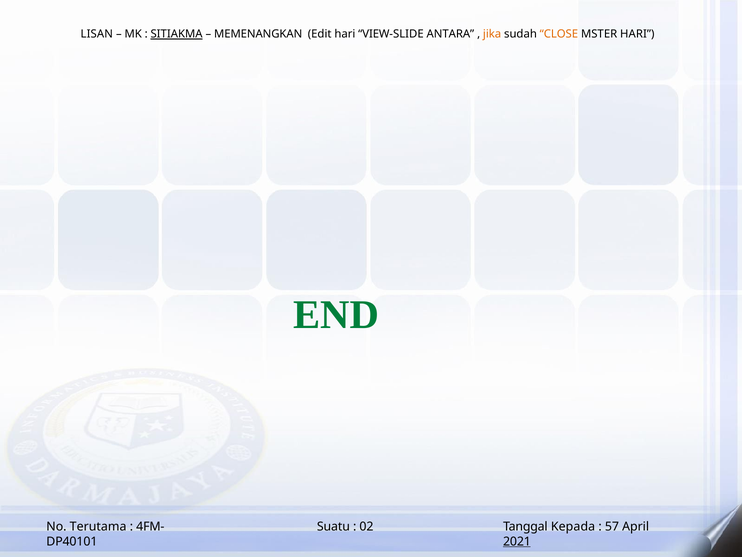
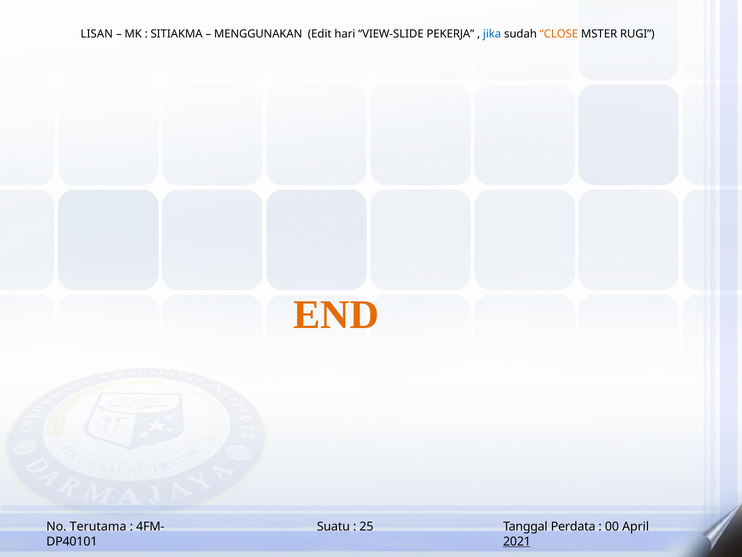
SITIAKMA underline: present -> none (177, 34)
MEMENANGKAN: MEMENANGKAN -> MENGGUNAKAN (258, 34)
ANTARA: ANTARA -> PEKERJA (450, 34)
jika colour: orange -> blue (492, 34)
MSTER HARI: HARI -> RUGI (637, 34)
END colour: green -> orange (336, 315)
02: 02 -> 25 (366, 526)
Kepada: Kepada -> Perdata (573, 526)
57: 57 -> 00 (612, 526)
